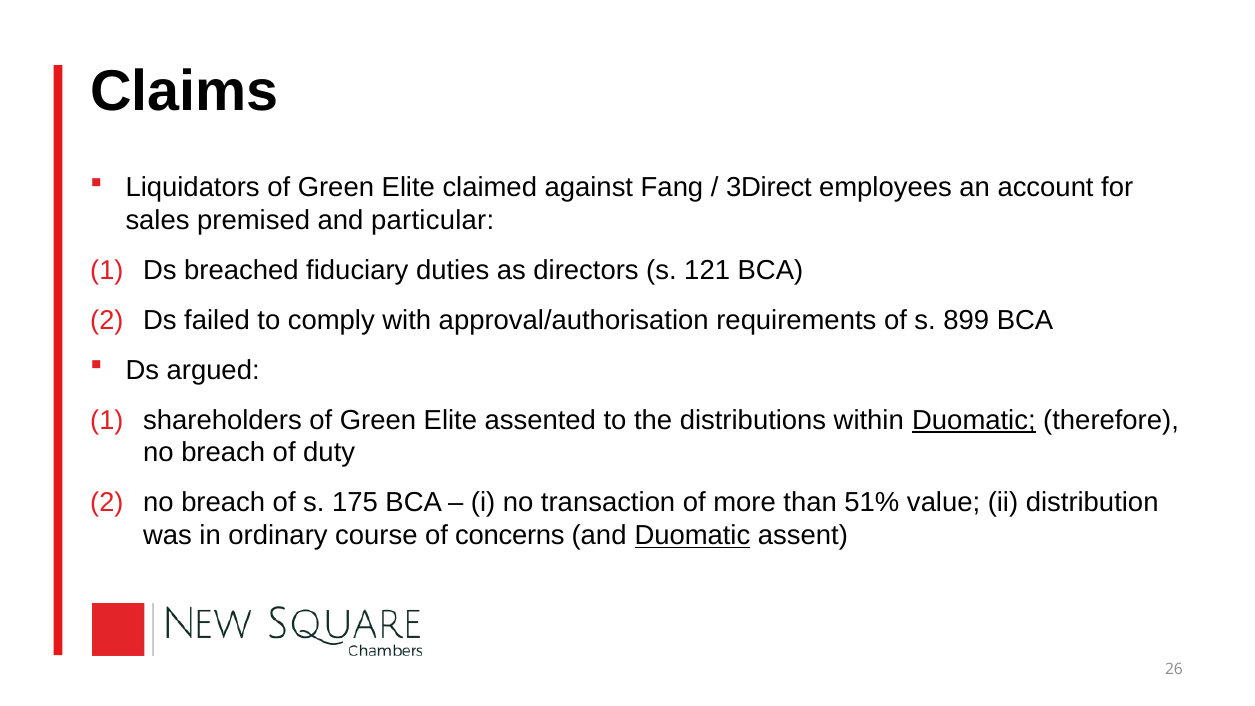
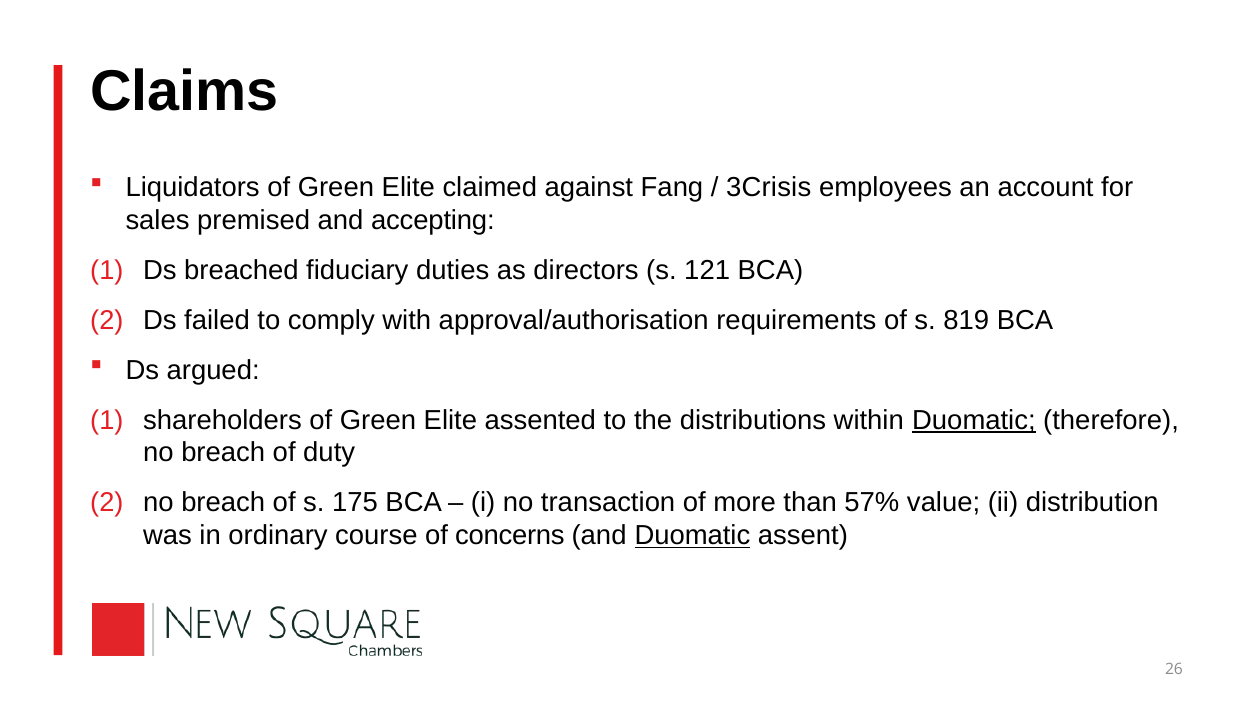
3Direct: 3Direct -> 3Crisis (769, 187)
particular: particular -> accepting (433, 220)
899: 899 -> 819 (966, 320)
51%: 51% -> 57% (872, 503)
